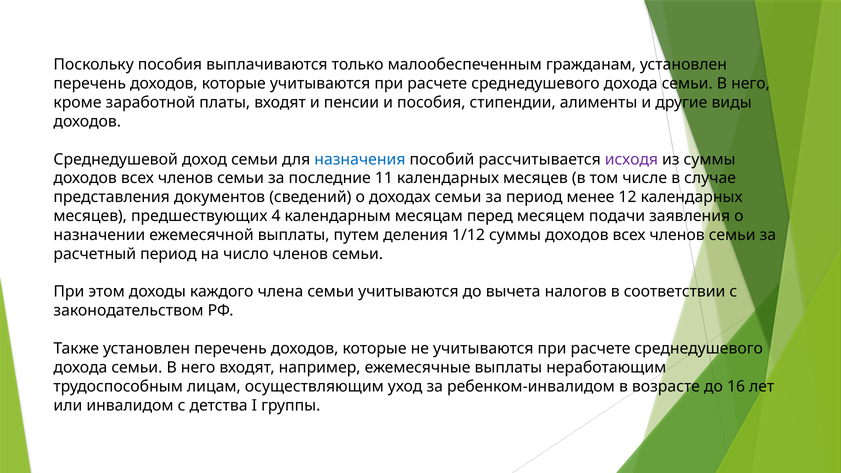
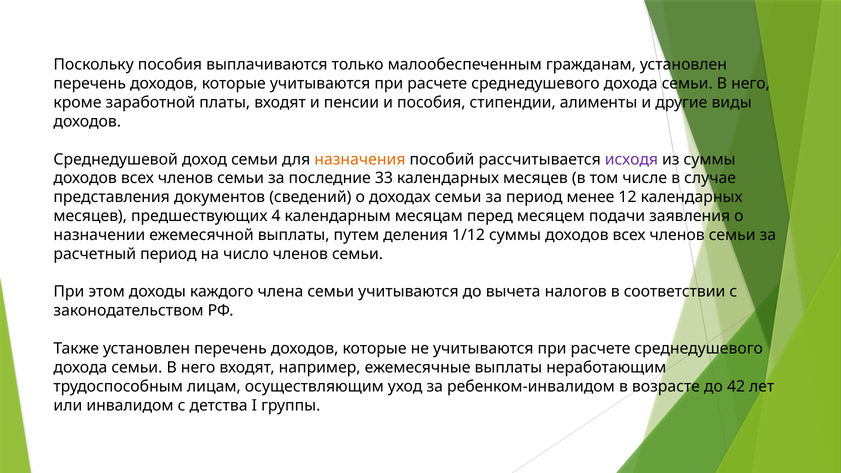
назначения colour: blue -> orange (360, 159)
11: 11 -> 33 (384, 178)
16: 16 -> 42 (736, 386)
